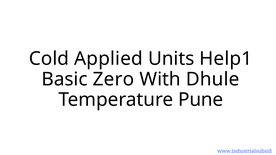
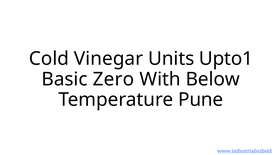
Applied: Applied -> Vinegar (108, 59)
Help1: Help1 -> Upto1 (226, 59)
Dhule: Dhule -> Below (213, 79)
